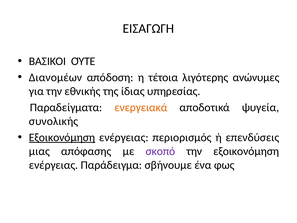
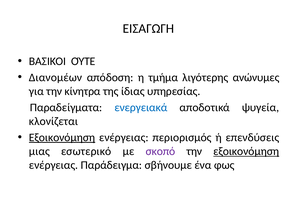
τέτοια: τέτοια -> τμήμα (163, 77)
εθνικής: εθνικής -> κίνητρα (83, 91)
ενεργειακά colour: orange -> blue (141, 107)
συνολικής: συνολικής -> κλονίζεται (54, 121)
απόφασης: απόφασης -> εσωτερικό (86, 151)
εξοικονόμηση underline: none -> present (246, 151)
